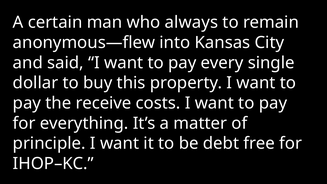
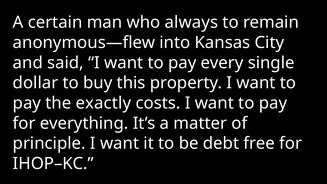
receive: receive -> exactly (103, 103)
